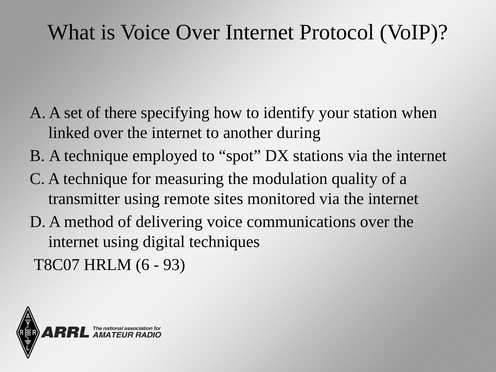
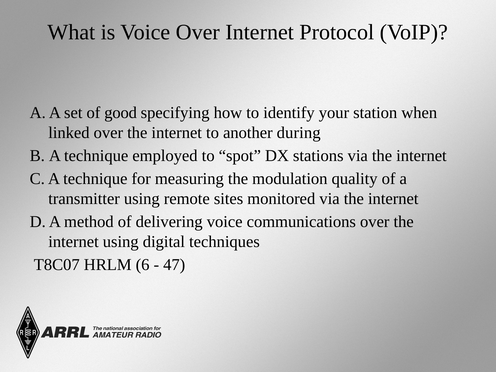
there: there -> good (121, 113)
93: 93 -> 47 (174, 265)
